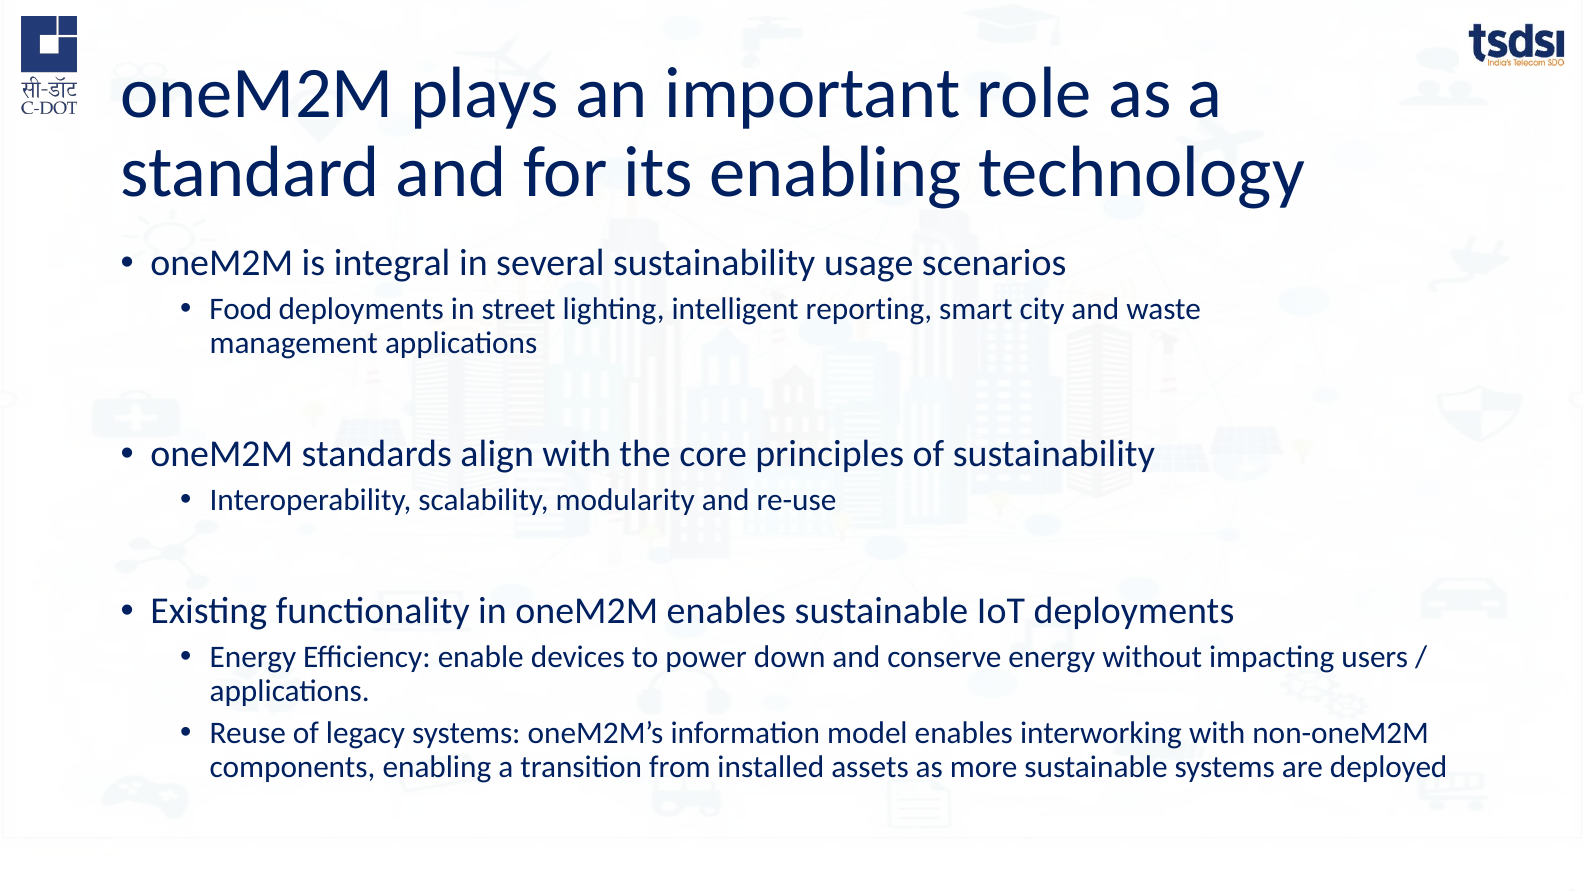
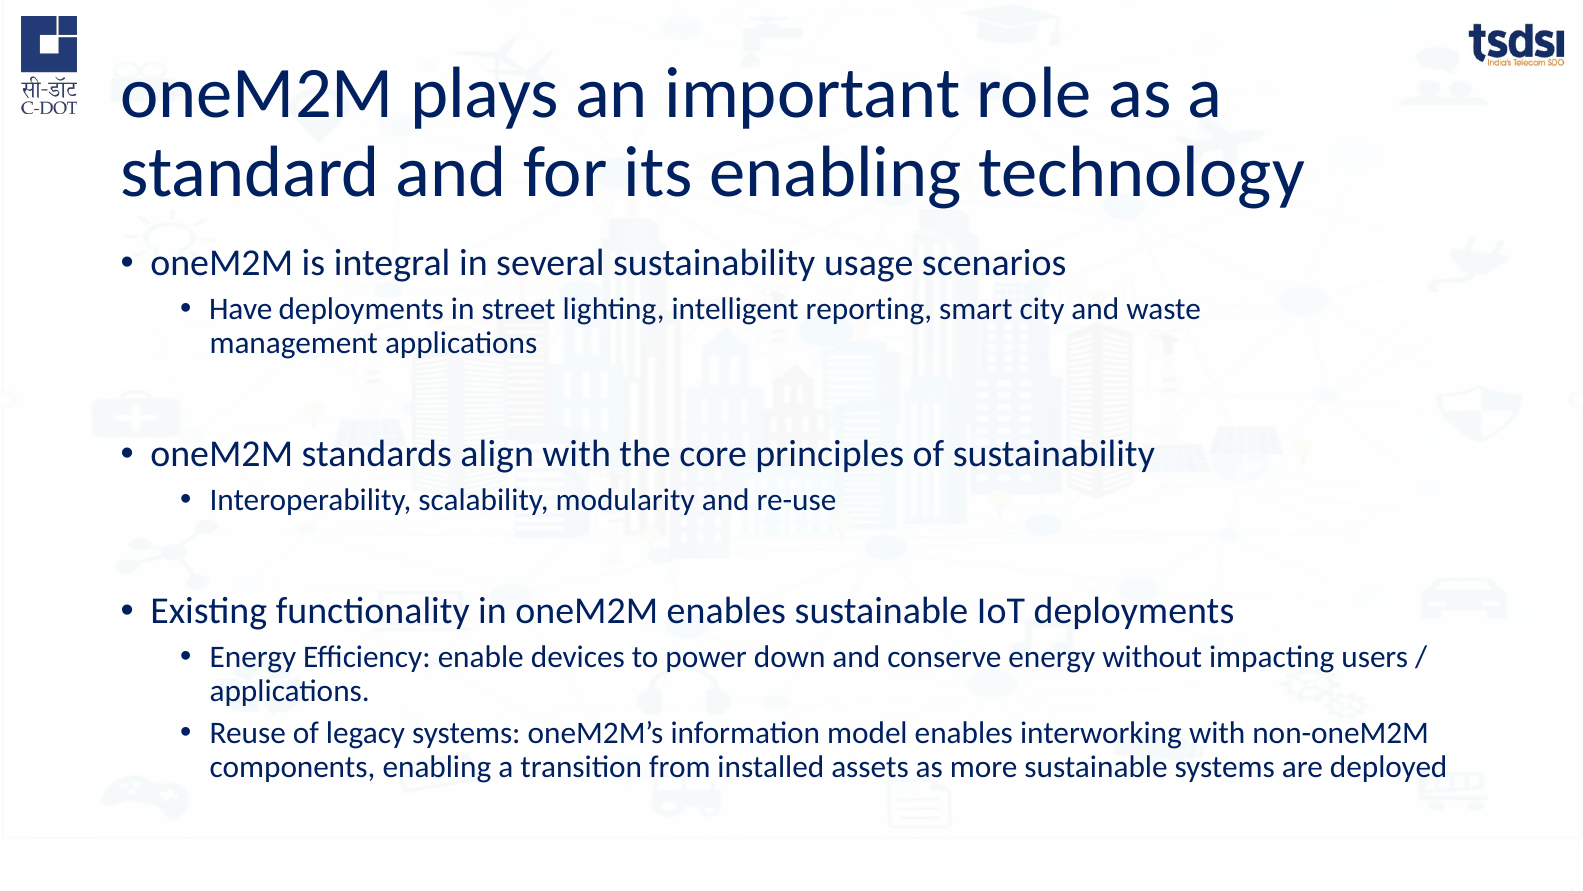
Food: Food -> Have (241, 309)
